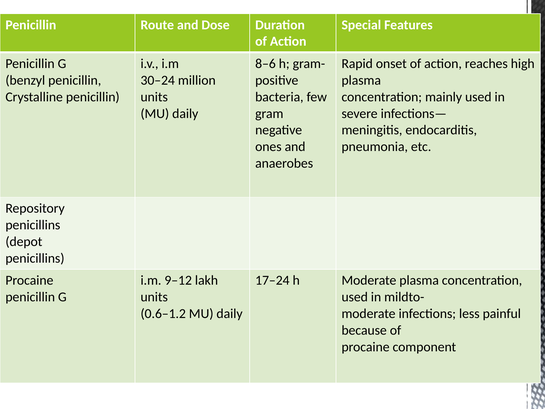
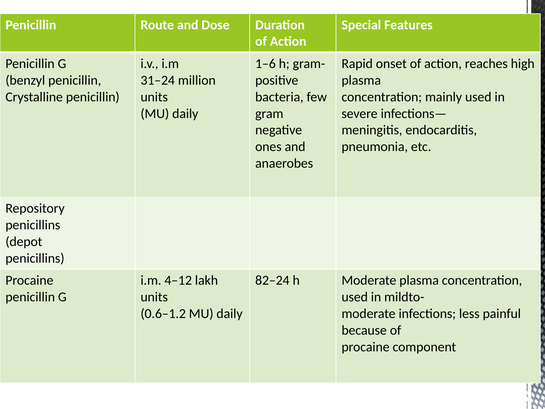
8–6: 8–6 -> 1–6 (265, 64)
30–24: 30–24 -> 31–24 (158, 80)
9–12: 9–12 -> 4–12 (178, 280)
17–24: 17–24 -> 82–24 (272, 280)
